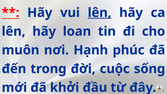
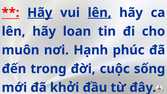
Hãy underline: none -> present (40, 13)
